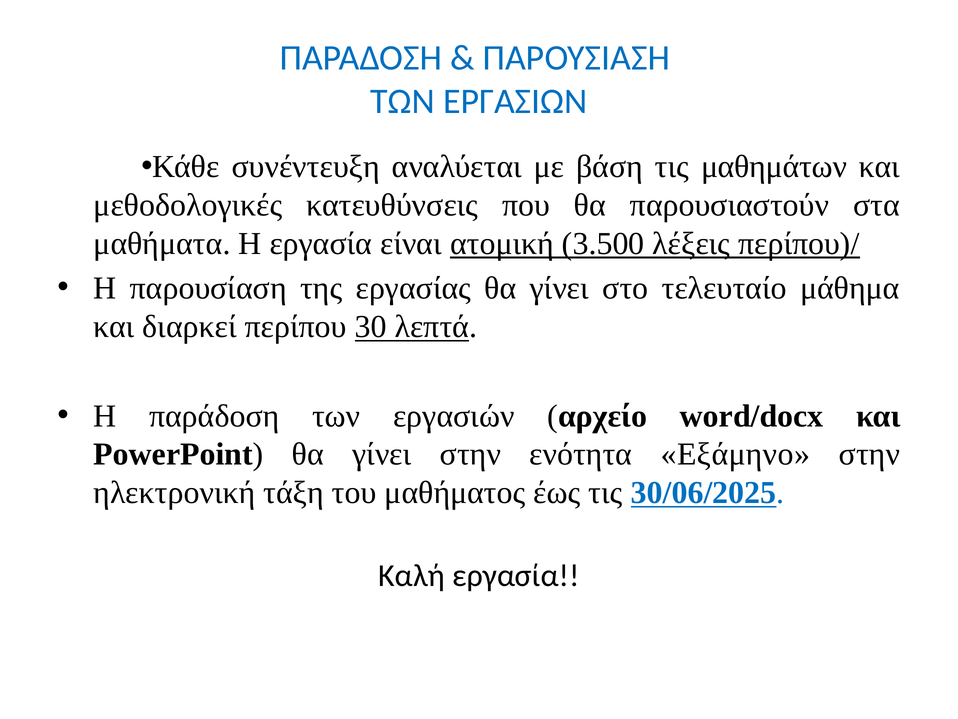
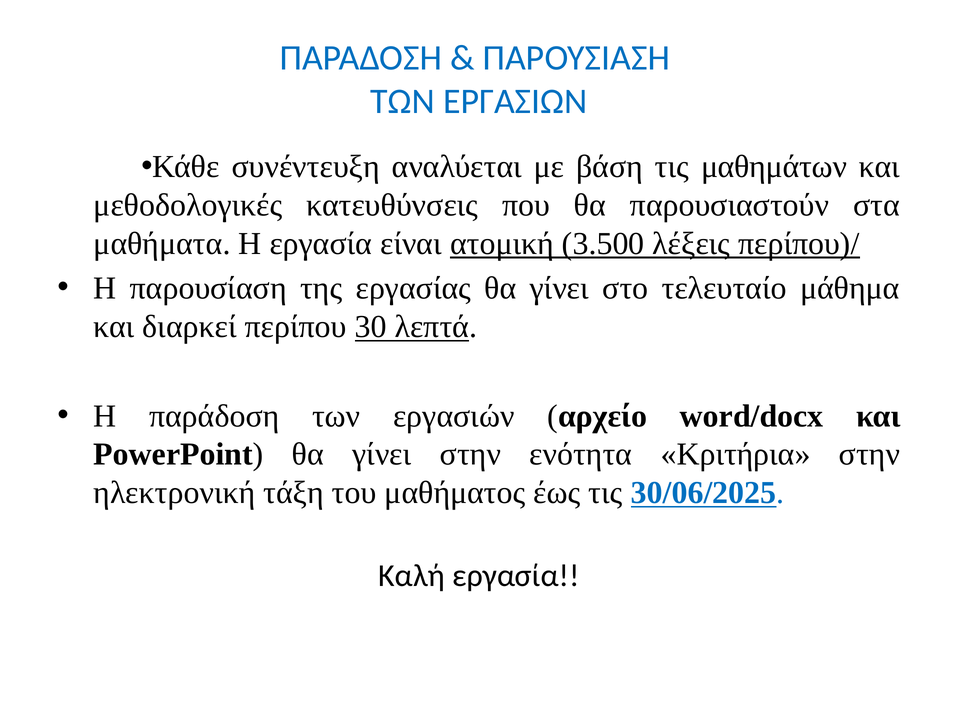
Εξάμηνο: Εξάμηνο -> Κριτήρια (736, 454)
